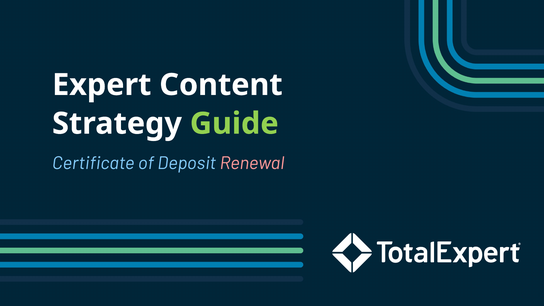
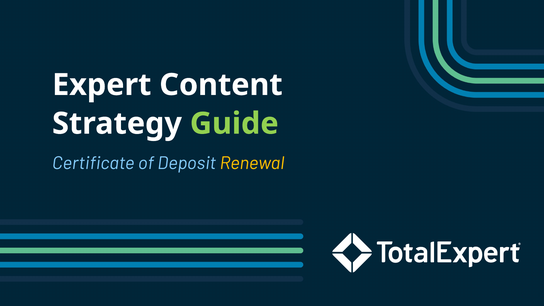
Renewal colour: pink -> yellow (252, 163)
